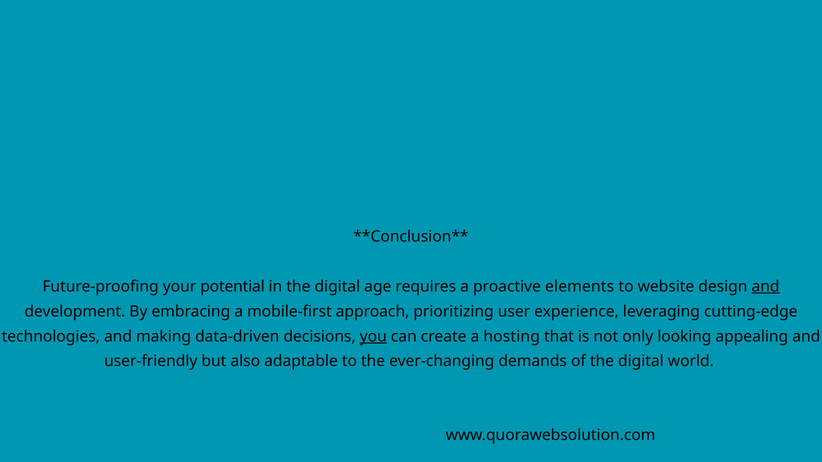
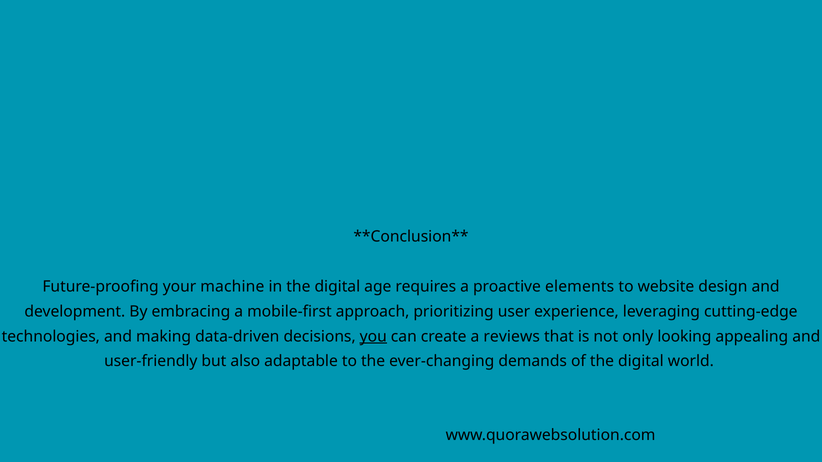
potential: potential -> machine (232, 287)
and underline: present -> none (766, 287)
hosting: hosting -> reviews (512, 337)
